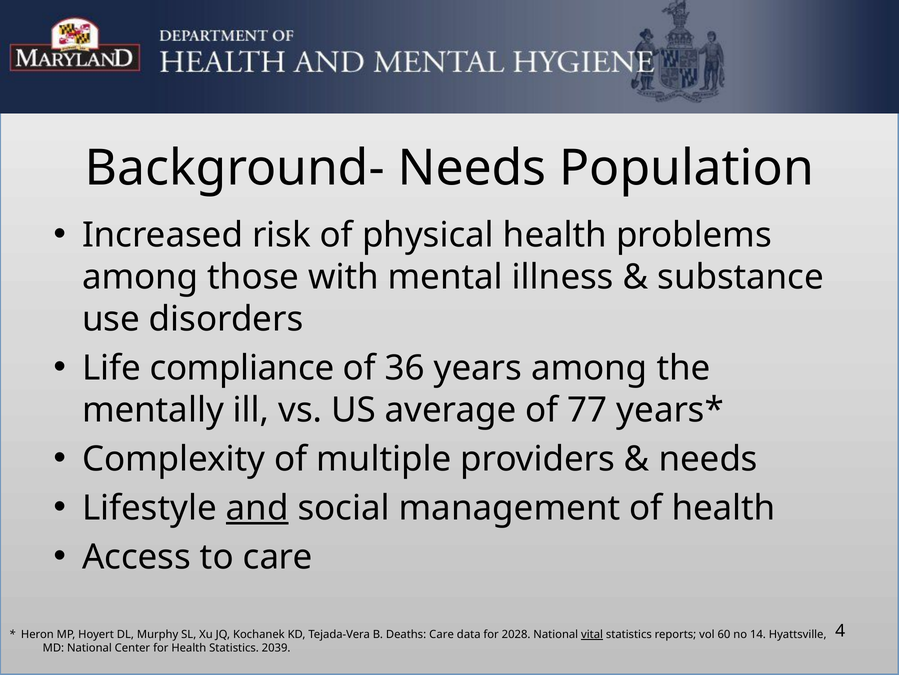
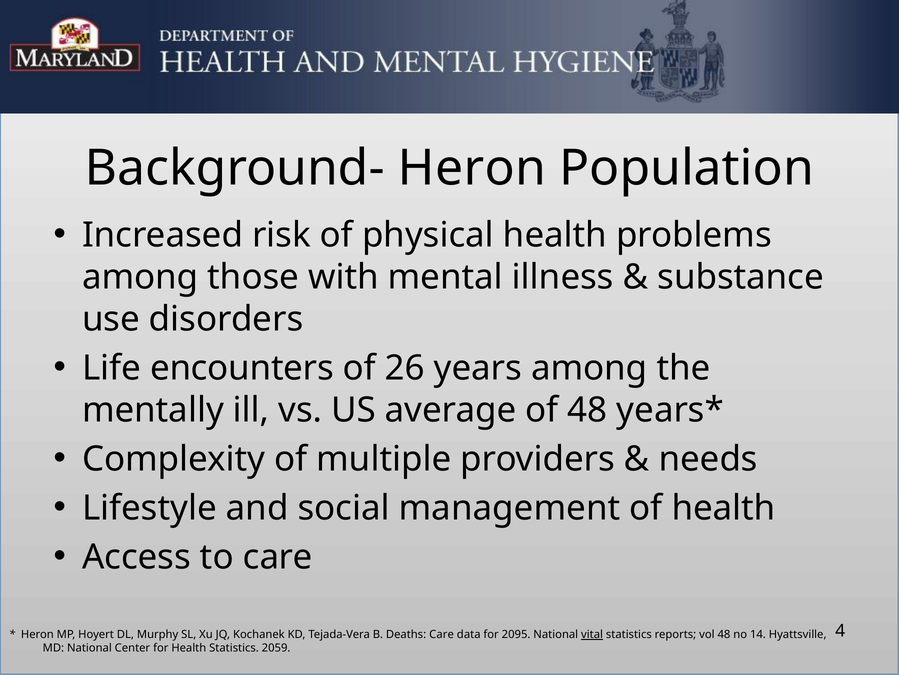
Background- Needs: Needs -> Heron (472, 168)
compliance: compliance -> encounters (242, 368)
36: 36 -> 26 (405, 368)
of 77: 77 -> 48 (587, 410)
and underline: present -> none (257, 508)
2028: 2028 -> 2095 (516, 634)
vol 60: 60 -> 48 (724, 634)
2039: 2039 -> 2059 (276, 647)
